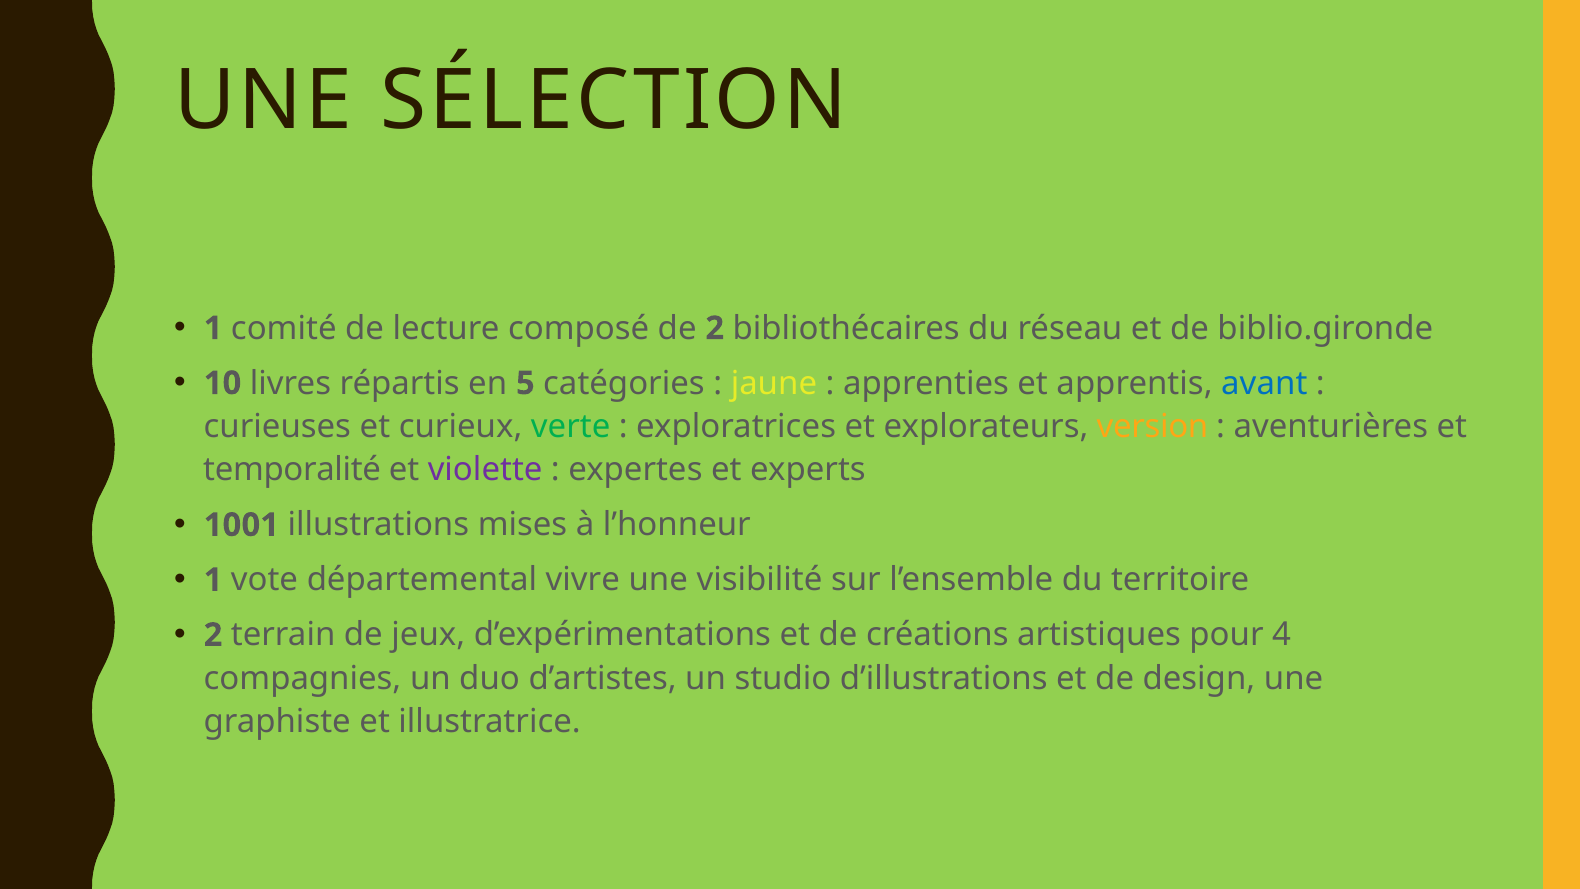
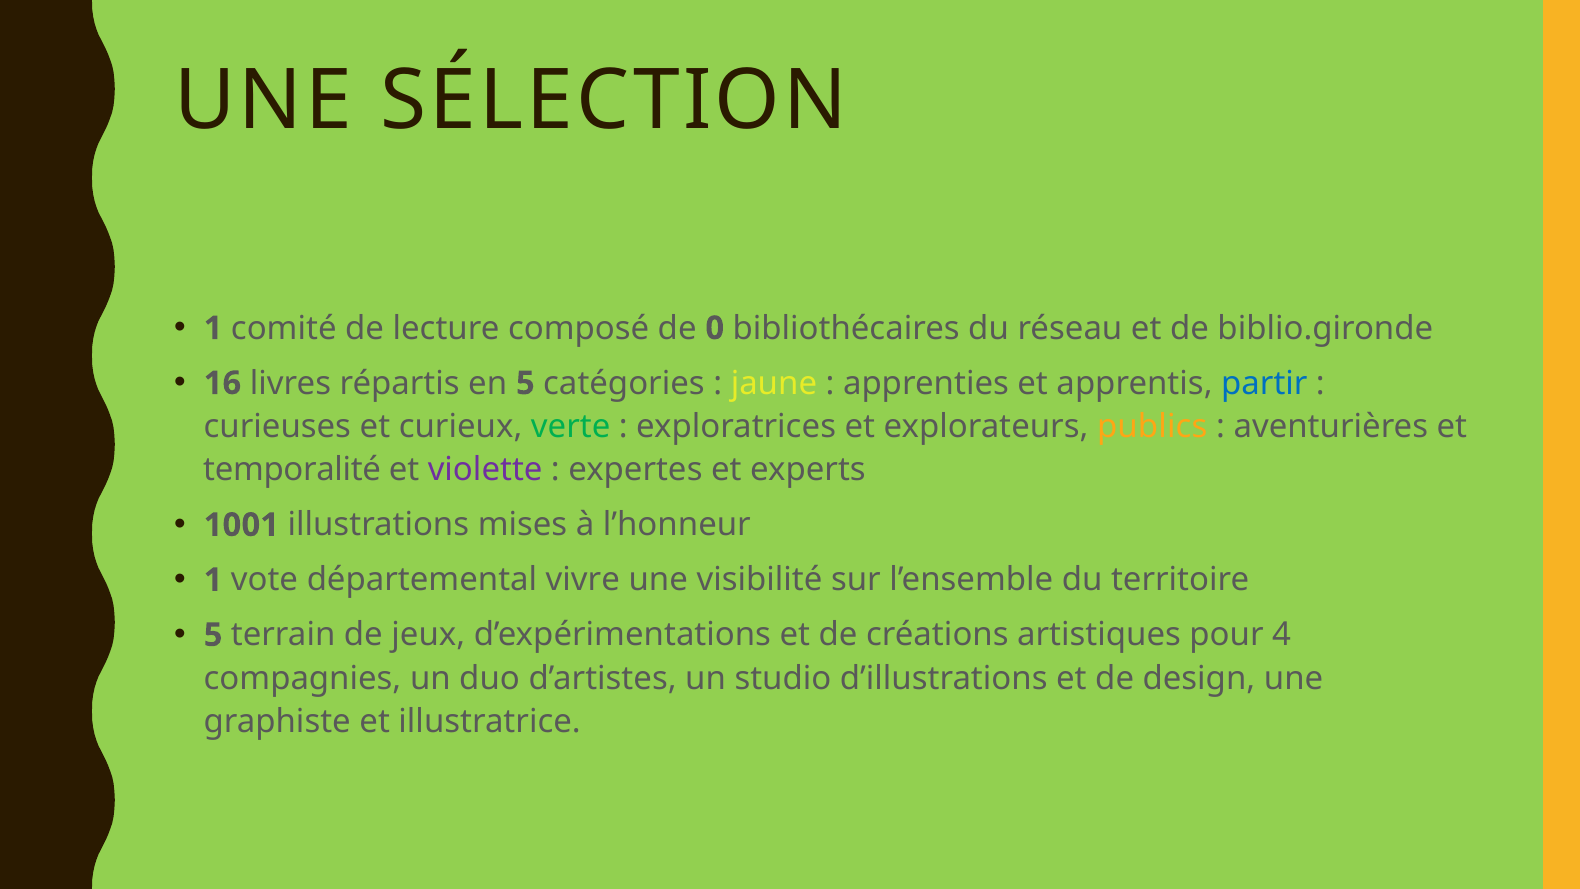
de 2: 2 -> 0 (715, 328)
10: 10 -> 16 (223, 383)
avant: avant -> partir (1264, 383)
version: version -> publics (1152, 427)
2: 2 -> 5 (213, 635)
